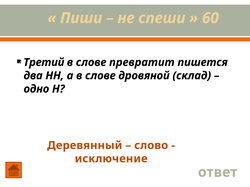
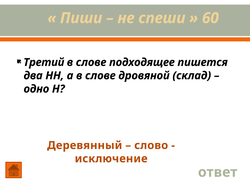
превратит: превратит -> подходящее (142, 62)
